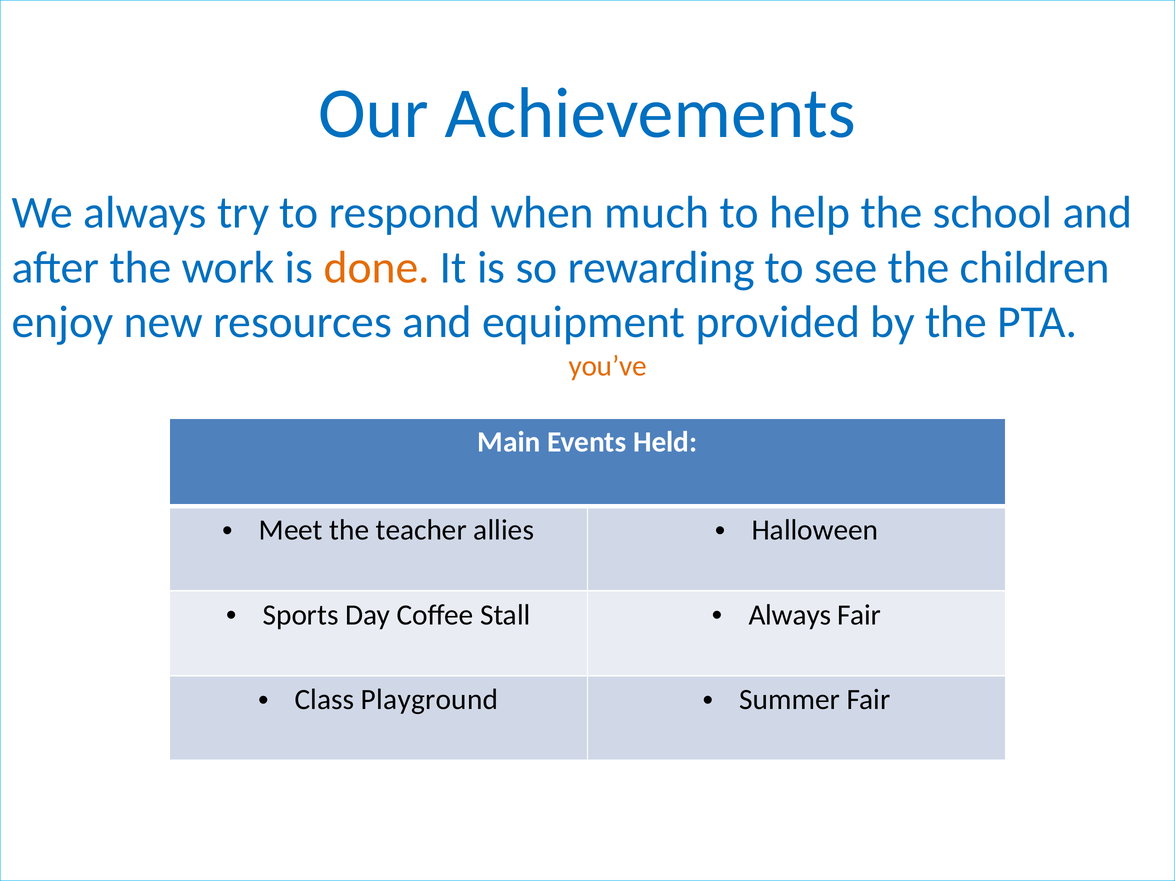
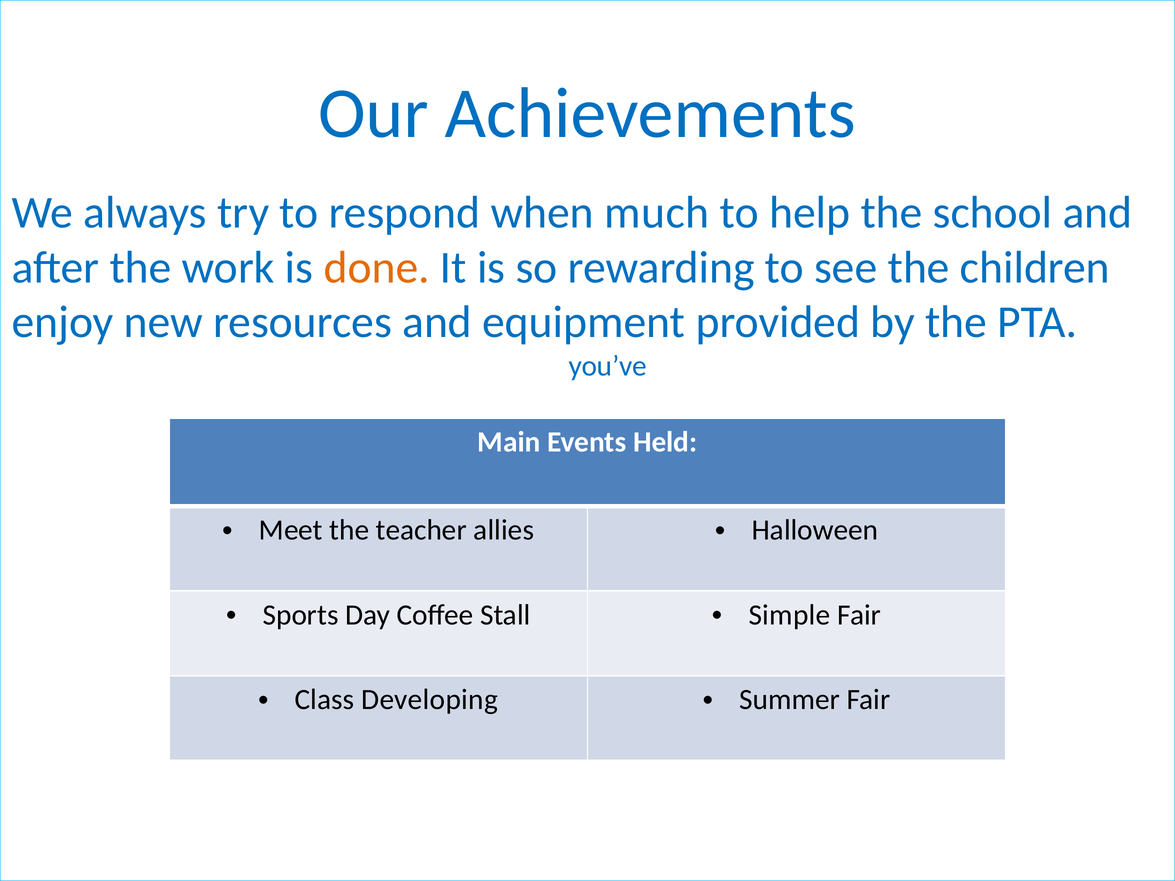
you’ve colour: orange -> blue (608, 366)
Always: Always -> Simple (790, 615)
Playground: Playground -> Developing (430, 700)
